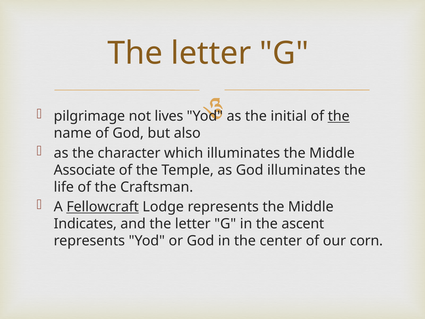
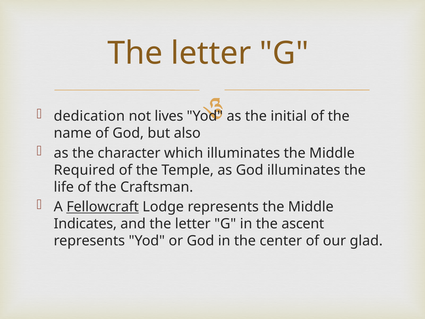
pilgrimage: pilgrimage -> dedication (89, 116)
the underline: present -> none (339, 116)
Associate: Associate -> Required (84, 170)
corn: corn -> glad (366, 241)
